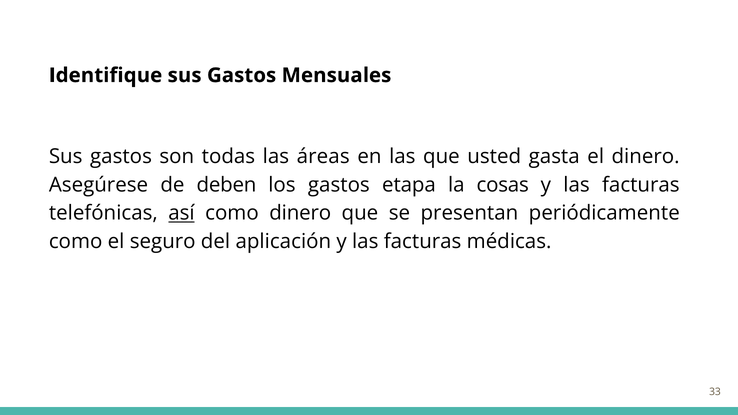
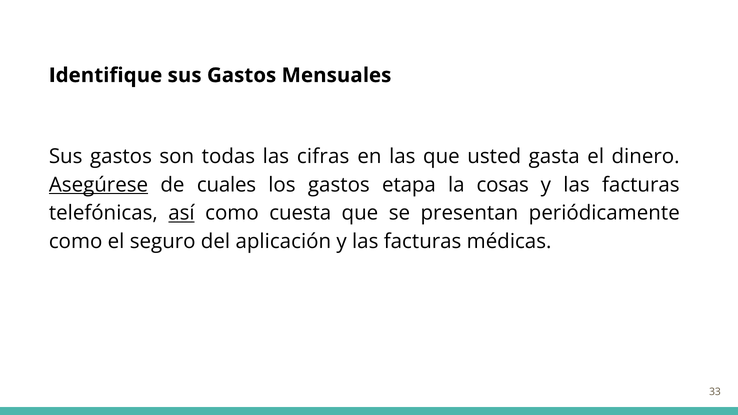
áreas: áreas -> cifras (323, 157)
Asegúrese underline: none -> present (98, 185)
deben: deben -> cuales (227, 185)
como dinero: dinero -> cuesta (300, 213)
